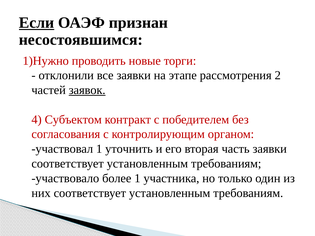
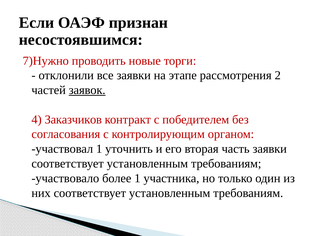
Если underline: present -> none (37, 23)
1)Нужно: 1)Нужно -> 7)Нужно (46, 61)
Субъектом: Субъектом -> Заказчиков (73, 120)
